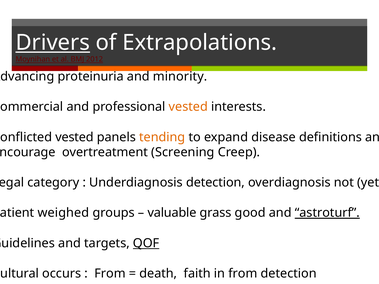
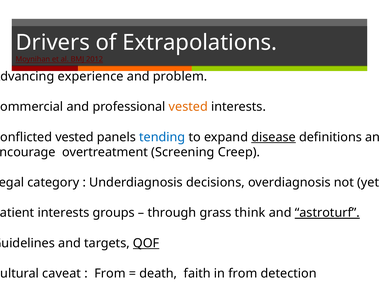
Drivers underline: present -> none (53, 43)
proteinuria: proteinuria -> experience (91, 77)
minority: minority -> problem (180, 77)
tending colour: orange -> blue (162, 137)
disease underline: none -> present (274, 137)
Underdiagnosis detection: detection -> decisions (215, 183)
weighed: weighed -> interests (63, 213)
valuable: valuable -> through (172, 213)
good: good -> think (250, 213)
occurs: occurs -> caveat (62, 274)
